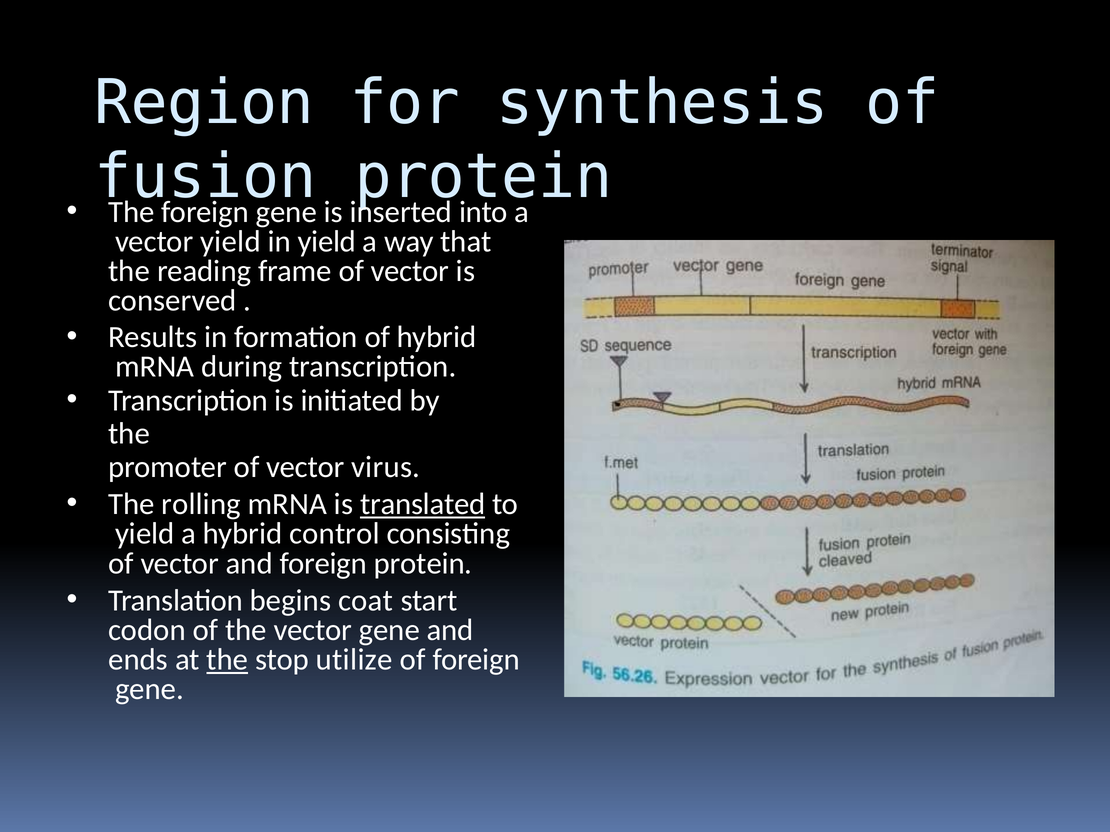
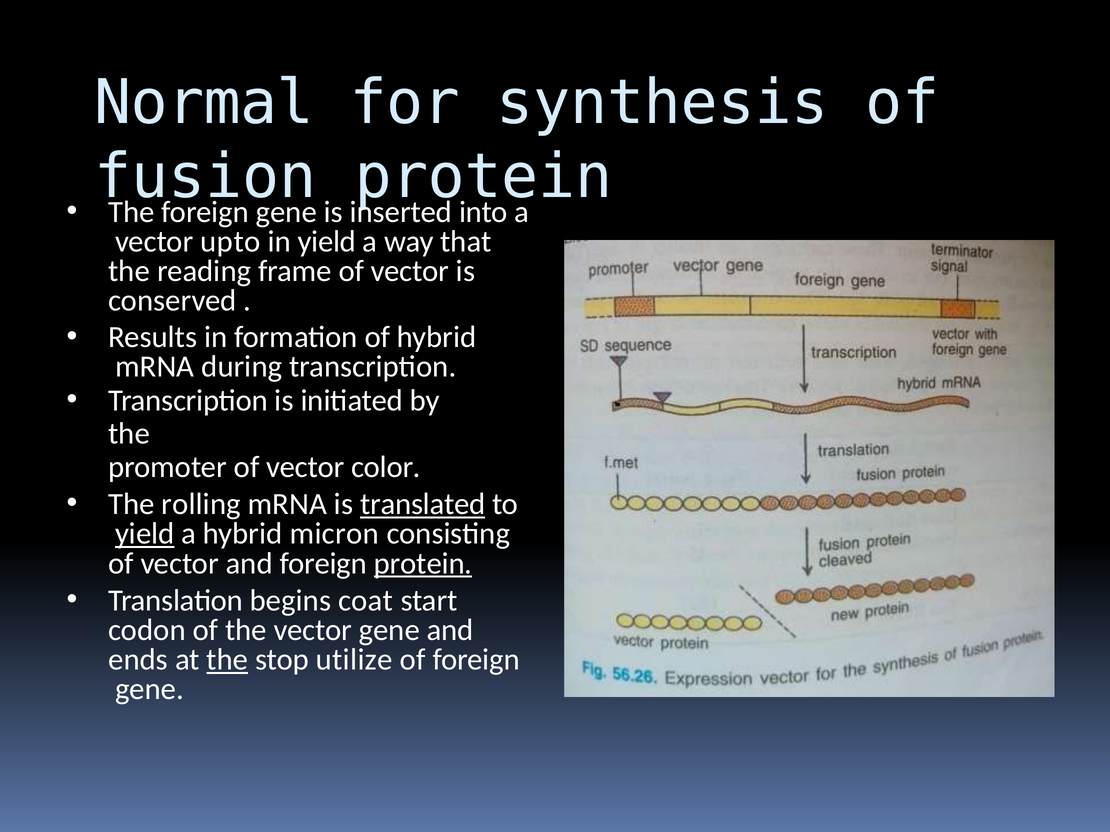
Region: Region -> Normal (204, 103)
vector yield: yield -> upto (230, 242)
virus: virus -> color (386, 467)
yield underline: none -> present (145, 534)
control: control -> micron (334, 534)
protein underline: none -> present (423, 564)
